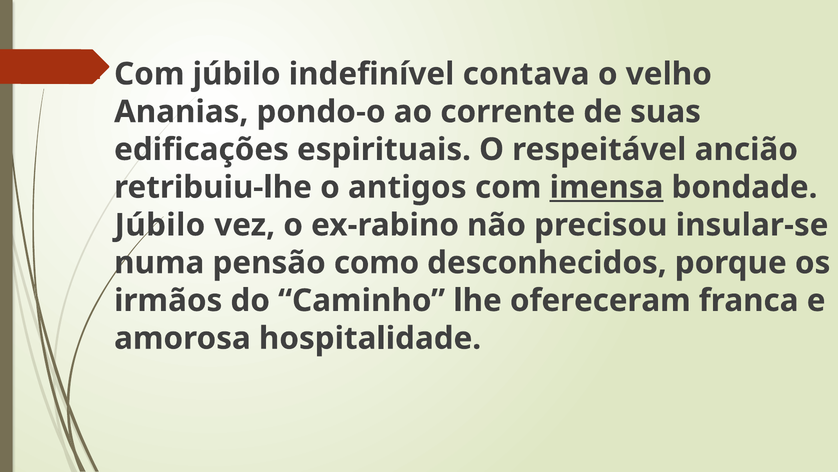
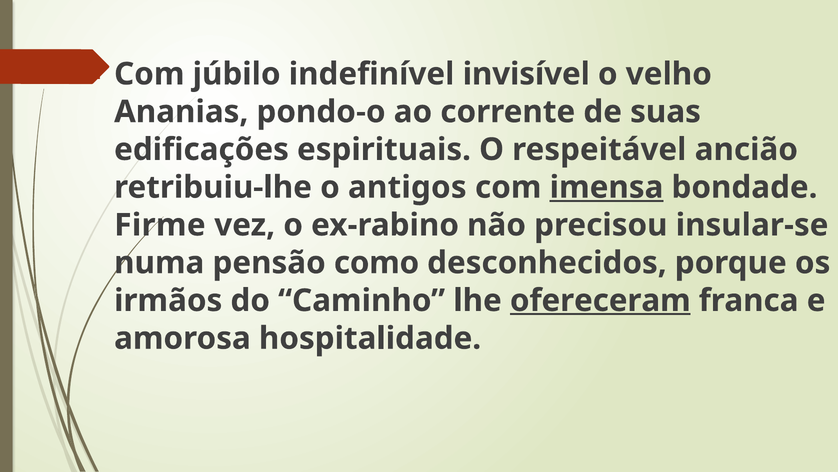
contava: contava -> invisível (526, 74)
Júbilo: Júbilo -> Firme (160, 225)
ofereceram underline: none -> present (600, 300)
